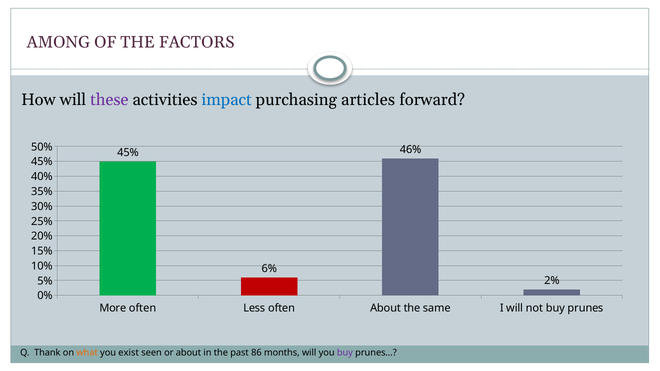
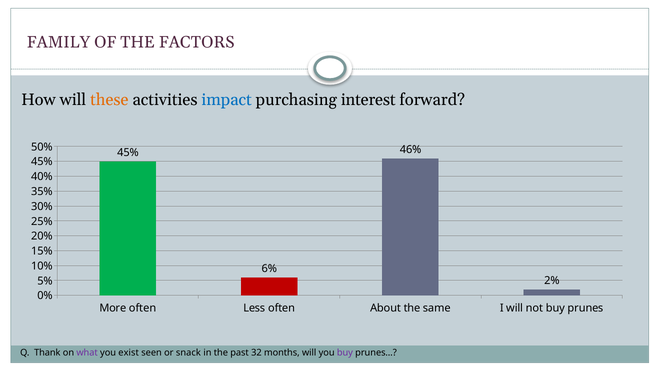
AMONG: AMONG -> FAMILY (58, 42)
these colour: purple -> orange (109, 100)
articles: articles -> interest (368, 100)
what colour: orange -> purple (87, 353)
or about: about -> snack (188, 353)
86: 86 -> 32 (256, 353)
